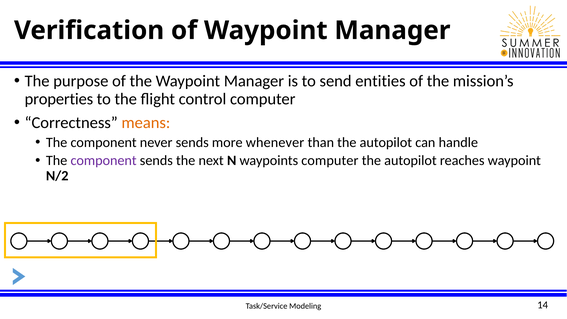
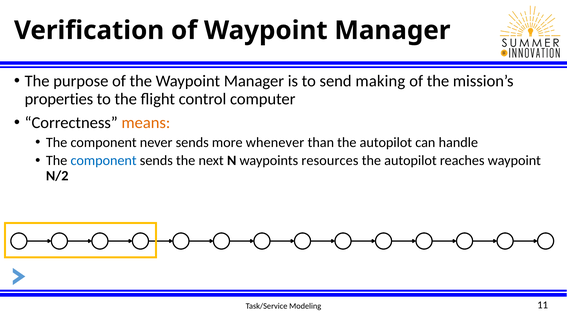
entities: entities -> making (380, 81)
component colour: purple -> blue (104, 161)
waypoints computer: computer -> resources (330, 161)
14: 14 -> 11 (543, 305)
